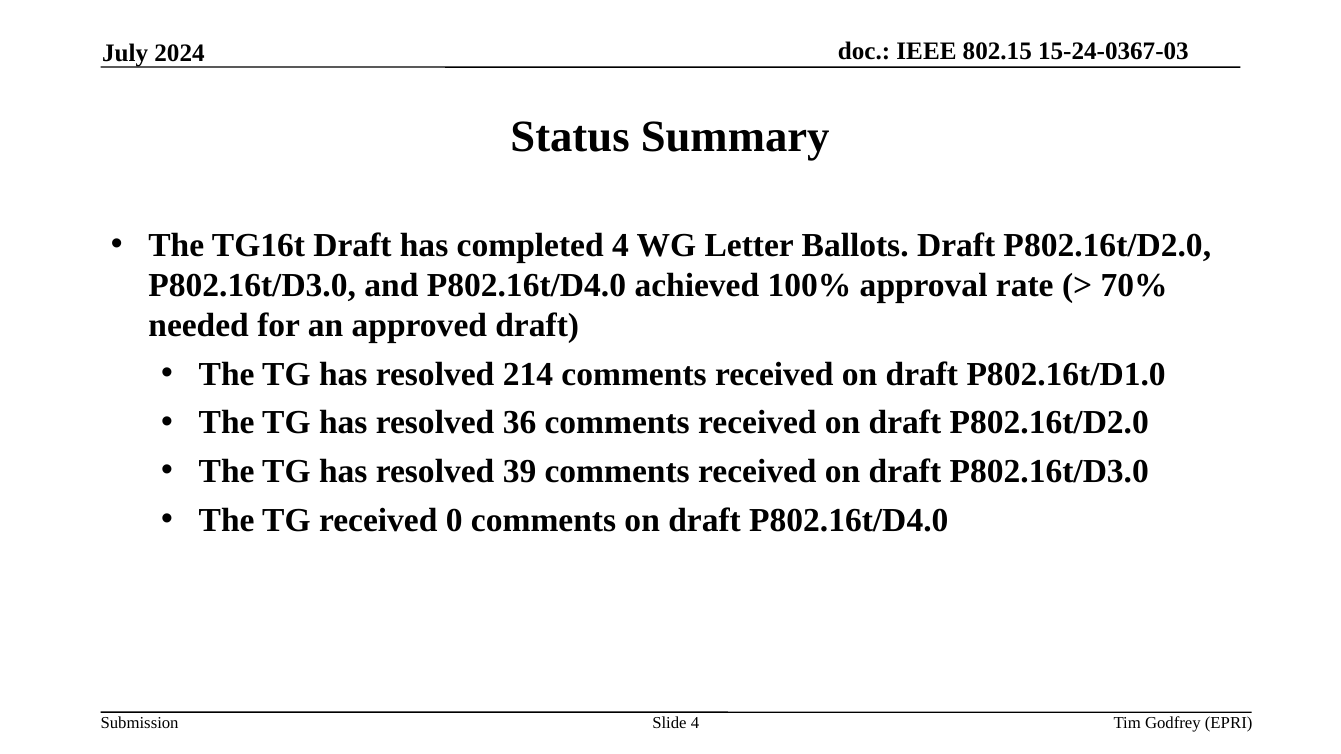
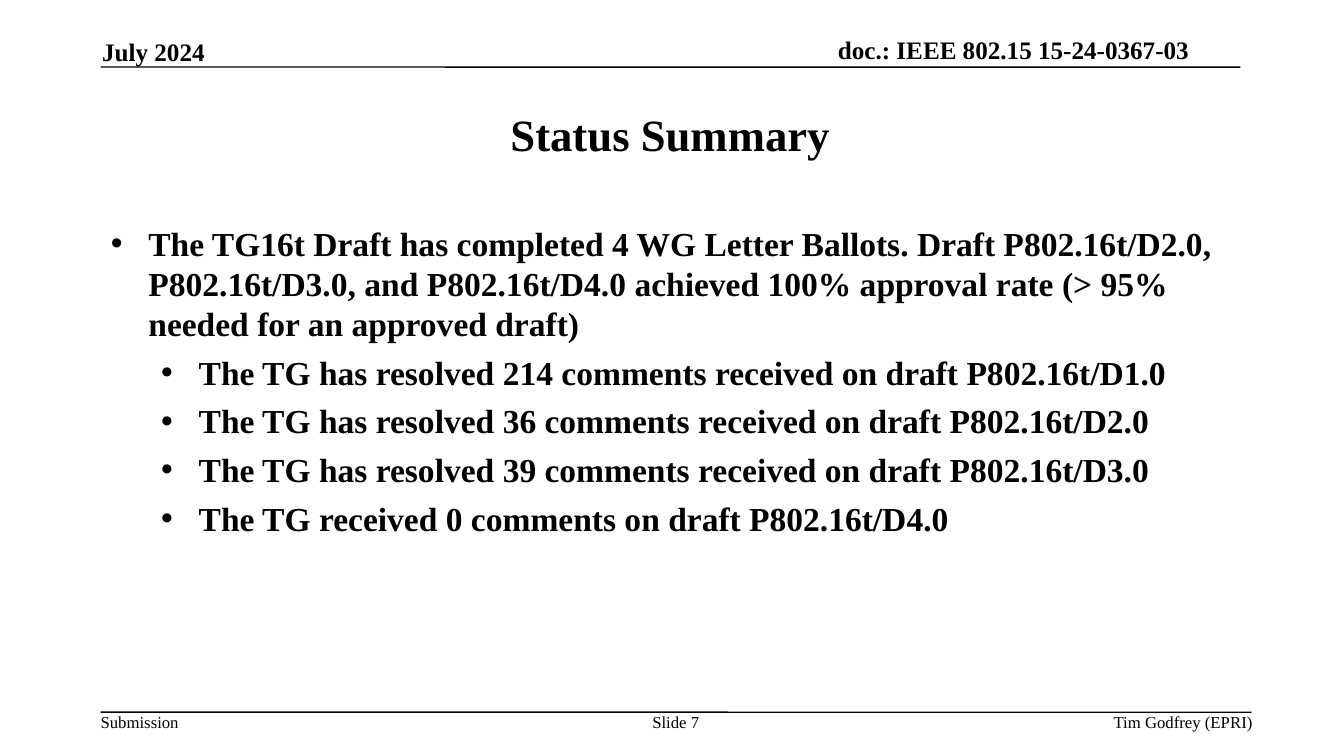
70%: 70% -> 95% (1134, 286)
Slide 4: 4 -> 7 (695, 723)
